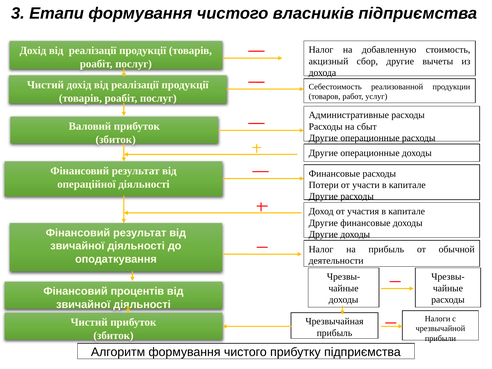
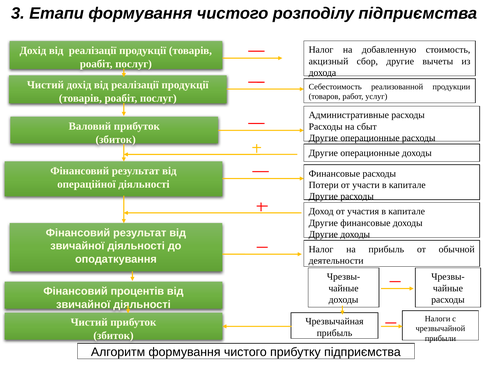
власників: власників -> розподілу (313, 14)
